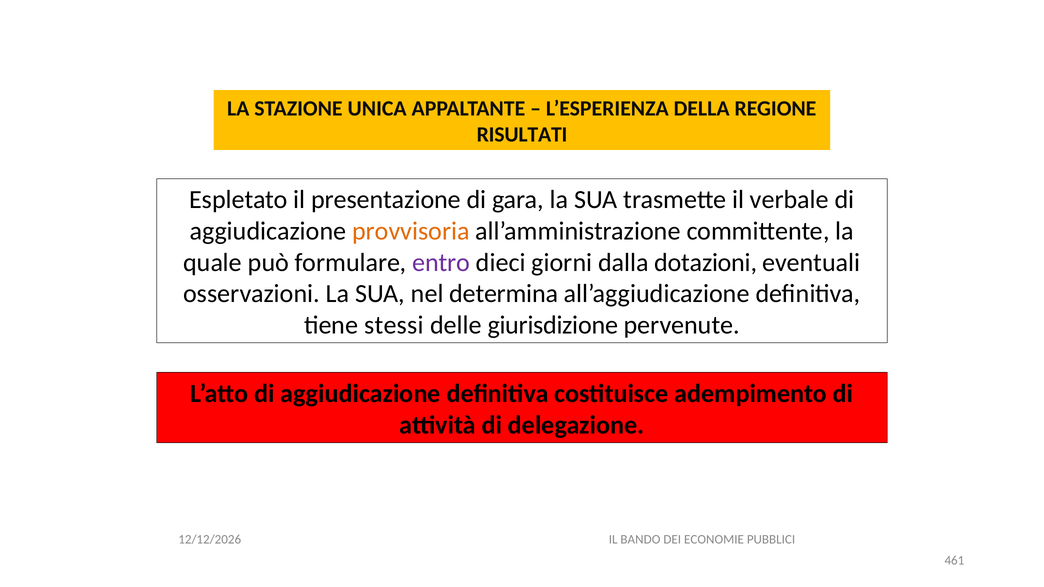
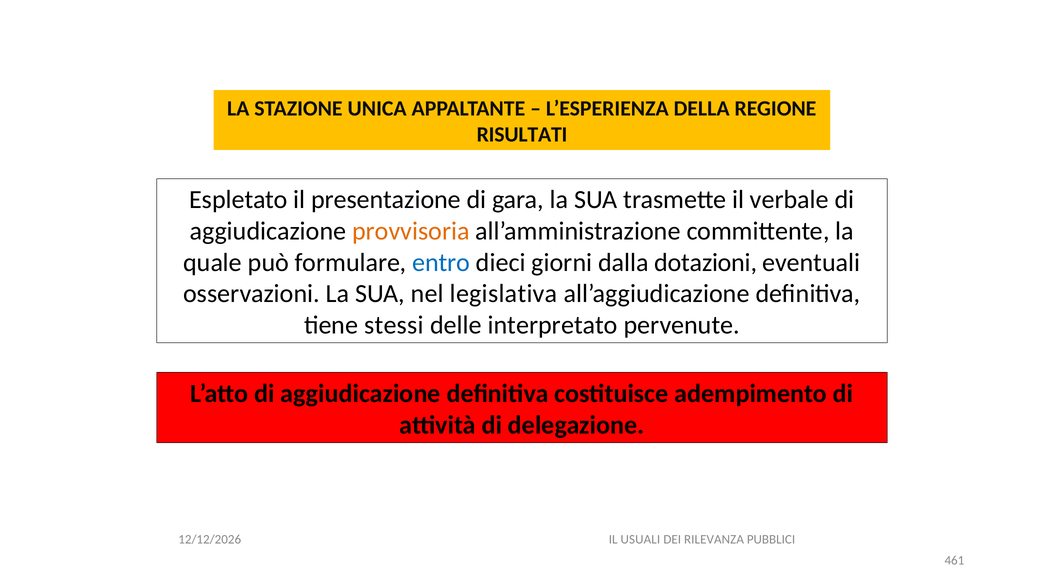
entro colour: purple -> blue (441, 263)
determina: determina -> legislativa (504, 294)
giurisdizione: giurisdizione -> interpretato (553, 325)
BANDO: BANDO -> USUALI (640, 540)
ECONOMIE: ECONOMIE -> RILEVANZA (714, 540)
